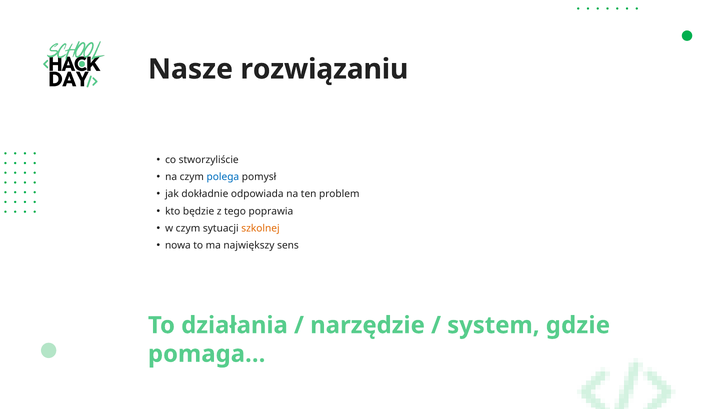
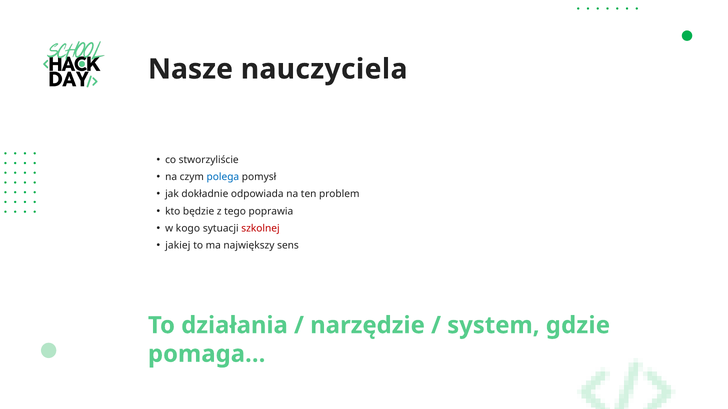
rozwiązaniu: rozwiązaniu -> nauczyciela (324, 69)
w czym: czym -> kogo (188, 229)
szkolnej colour: orange -> red (260, 229)
nowa: nowa -> jakiej (178, 246)
